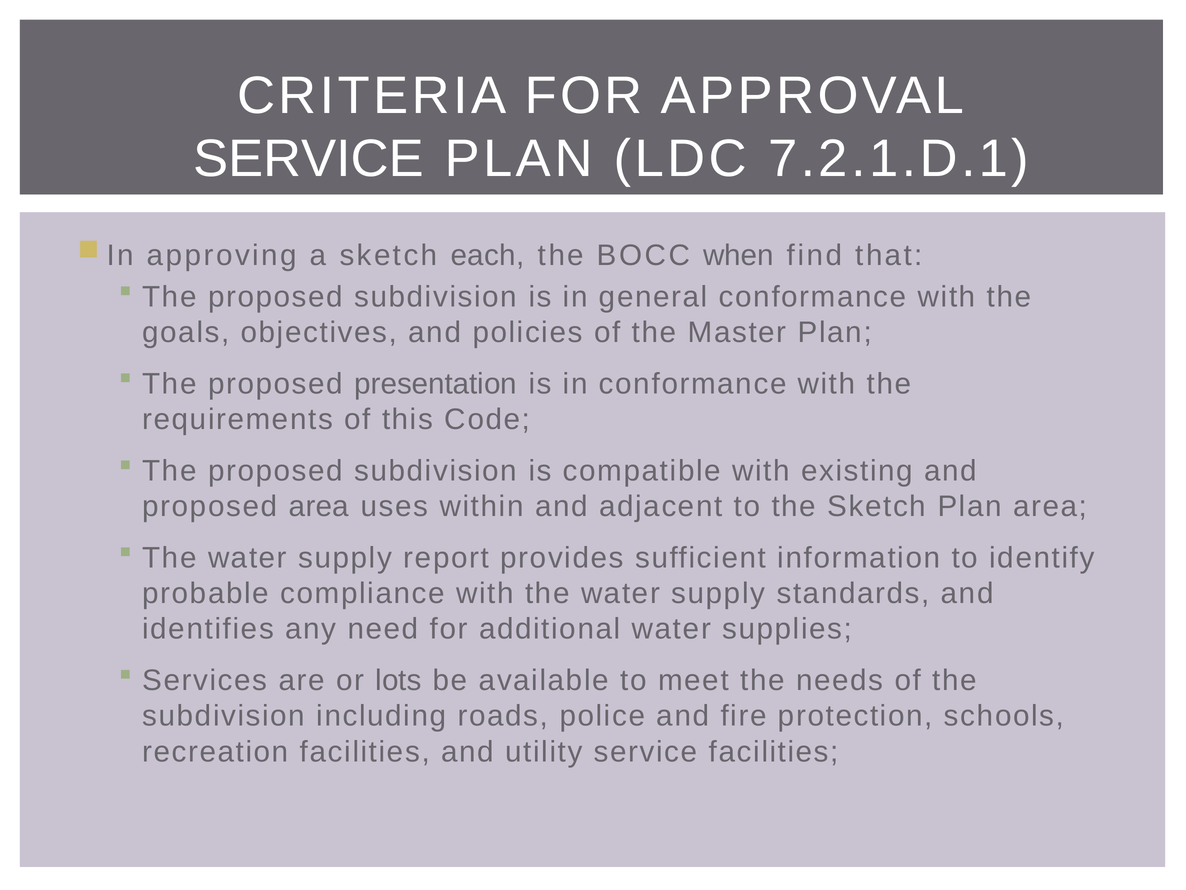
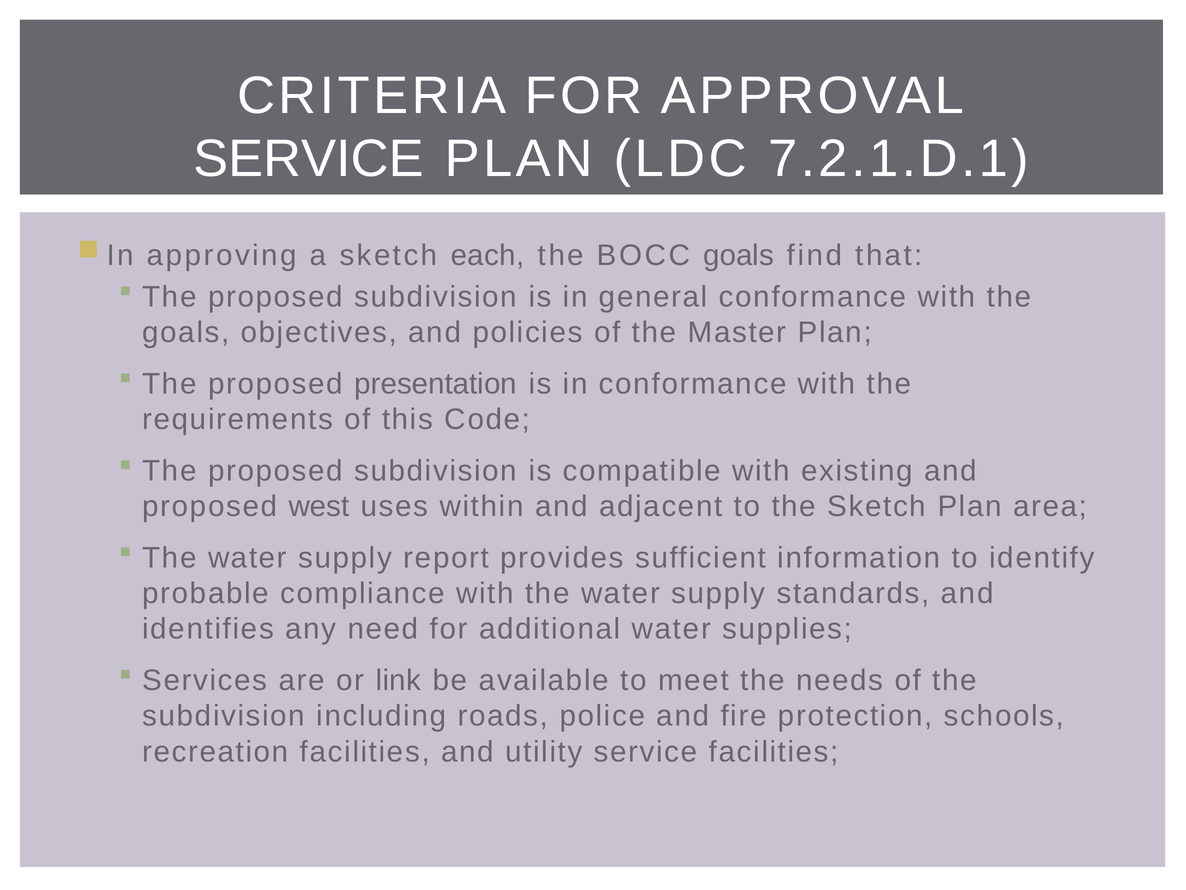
BOCC when: when -> goals (738, 255)
proposed area: area -> west (319, 506)
lots: lots -> link (398, 680)
